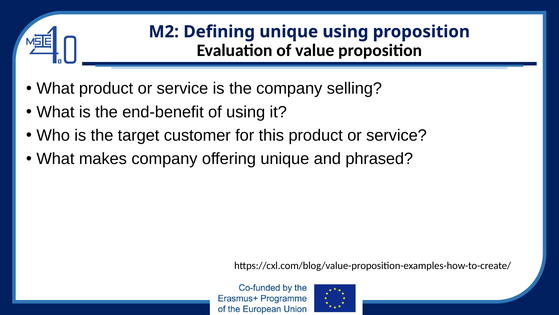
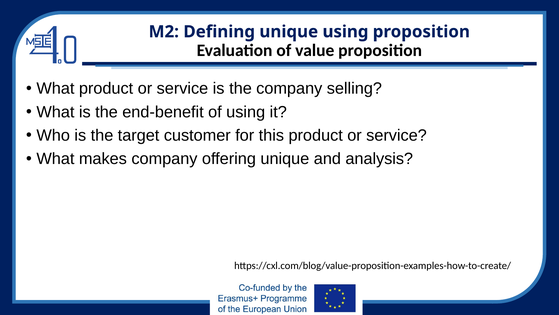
phrased: phrased -> analysis (379, 159)
